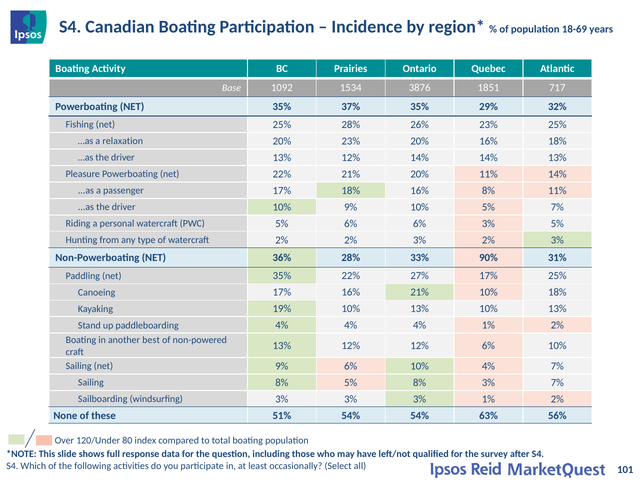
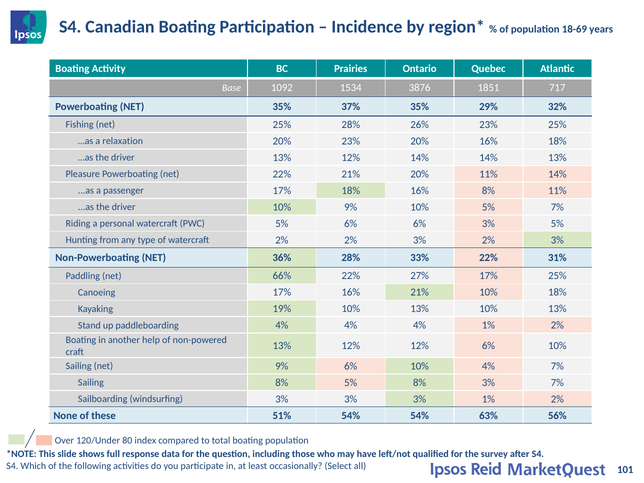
33% 90%: 90% -> 22% (489, 258)
Paddling net 35%: 35% -> 66% (282, 276)
best: best -> help (151, 340)
